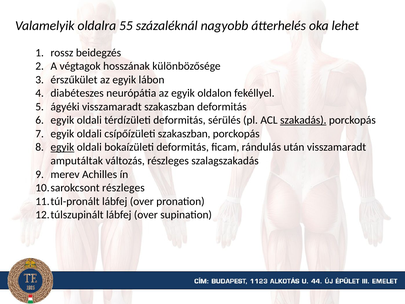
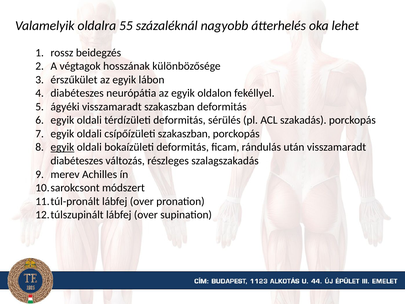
szakadás underline: present -> none (303, 120)
amputáltak: amputáltak -> diabéteszes (77, 161)
részleges: részleges -> módszert (123, 188)
